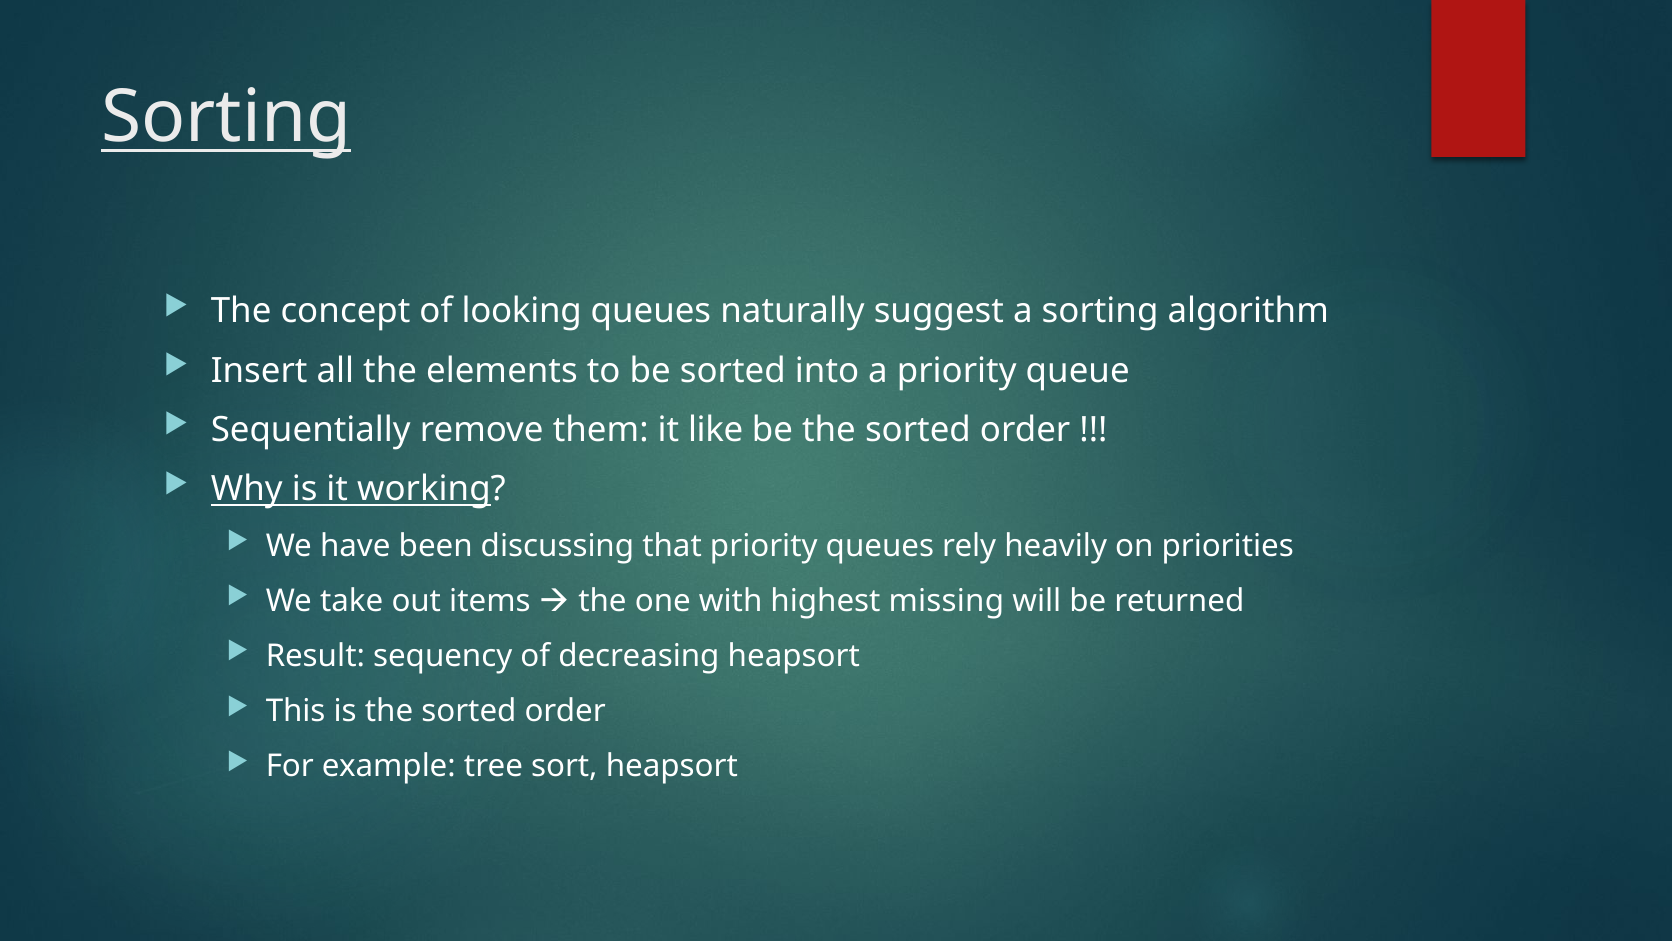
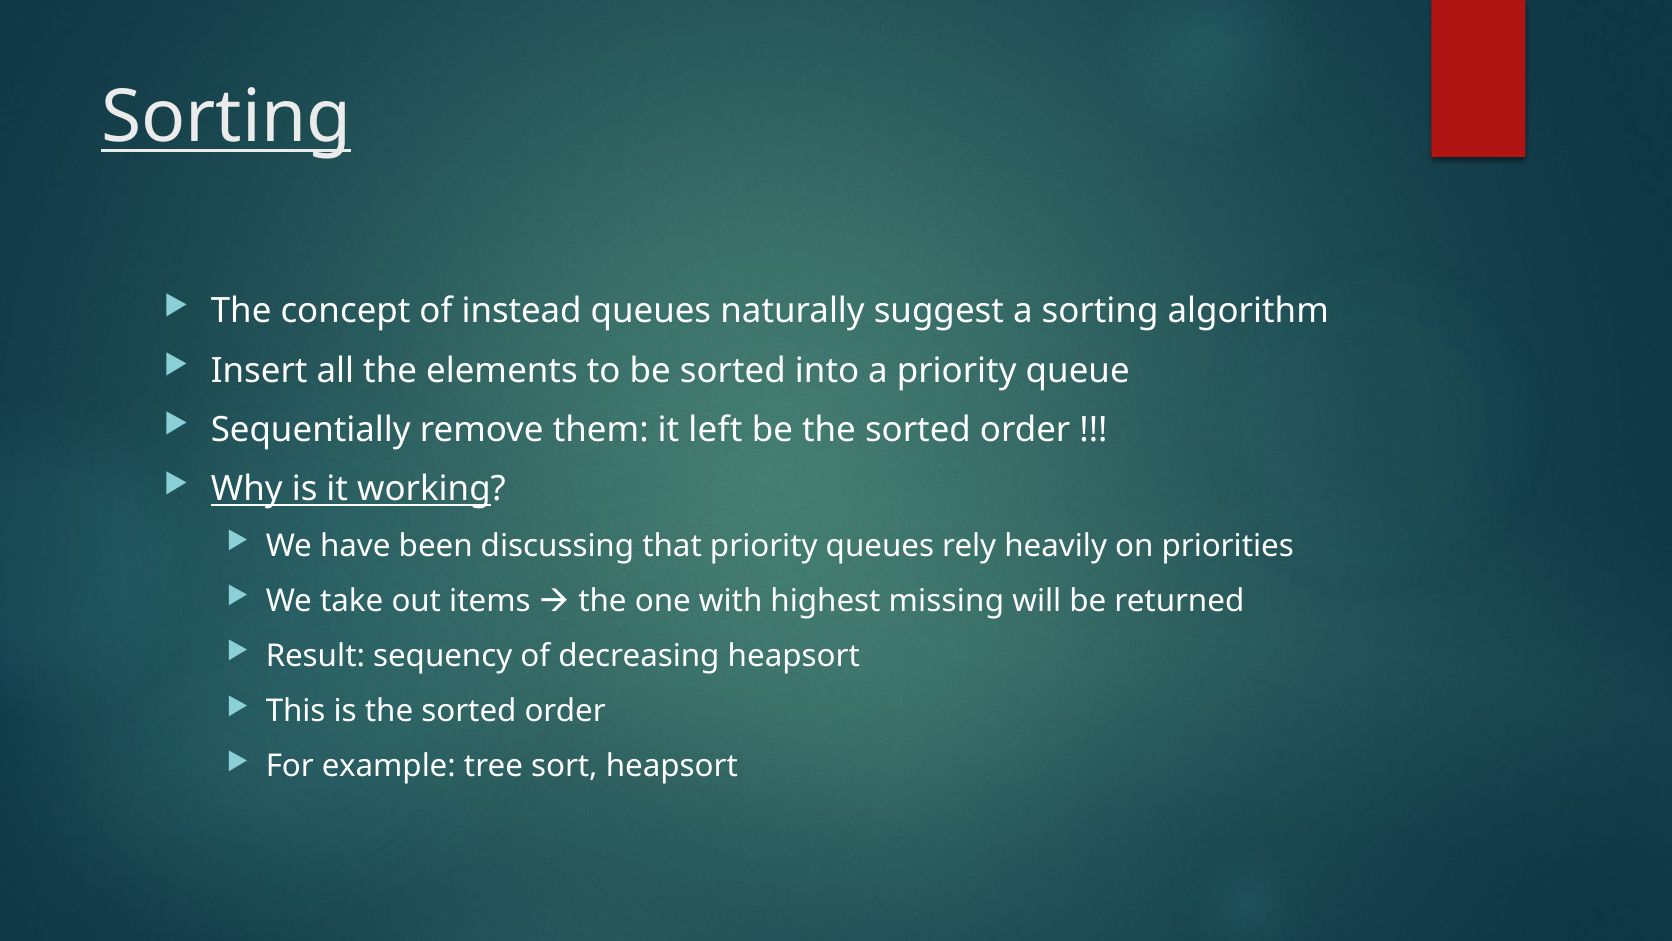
looking: looking -> instead (522, 311)
like: like -> left (715, 430)
